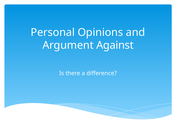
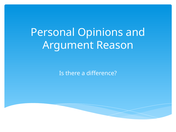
Against: Against -> Reason (115, 45)
